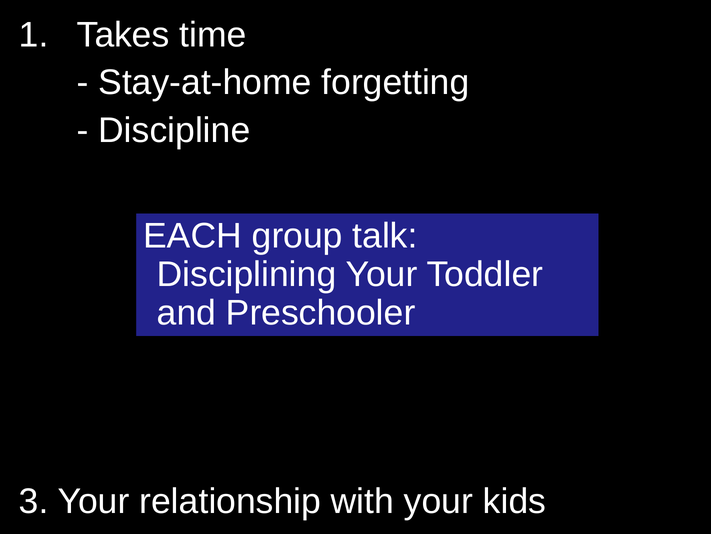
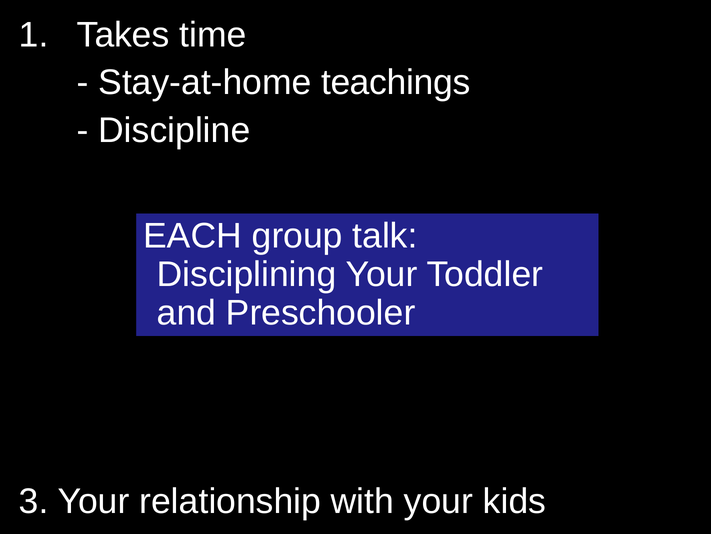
forgetting: forgetting -> teachings (396, 83)
